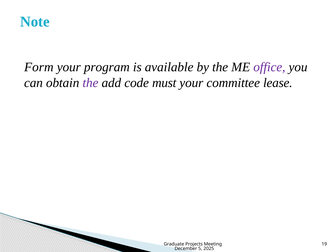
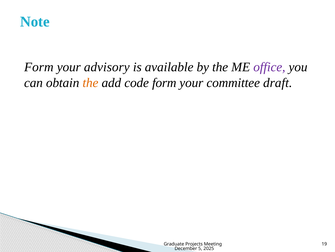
program: program -> advisory (107, 67)
the colour: purple -> orange (90, 82)
code must: must -> form (164, 82)
lease: lease -> draft (278, 82)
